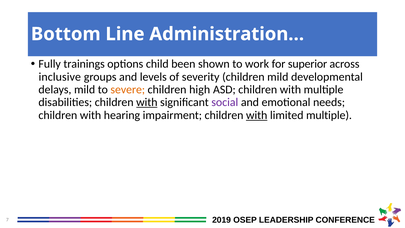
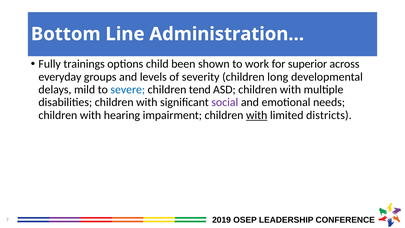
inclusive: inclusive -> everyday (60, 77)
children mild: mild -> long (278, 77)
severe colour: orange -> blue (128, 90)
high: high -> tend (200, 90)
with underline: present -> none (147, 102)
limited multiple: multiple -> districts (329, 115)
